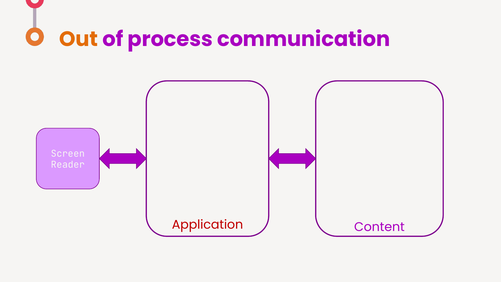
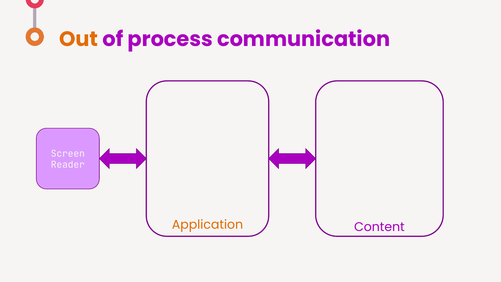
Application colour: red -> orange (207, 225)
